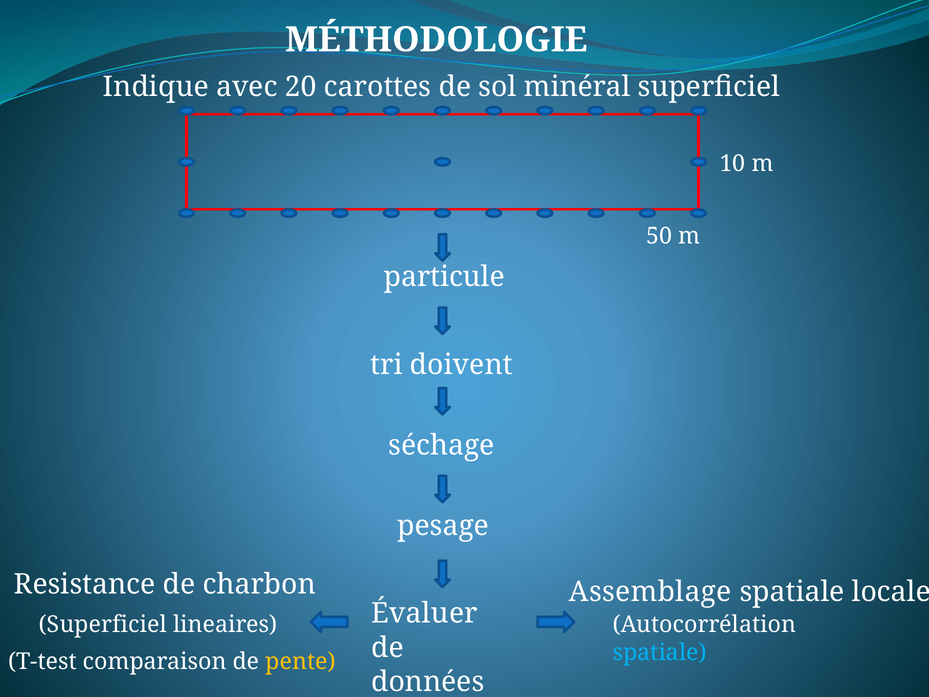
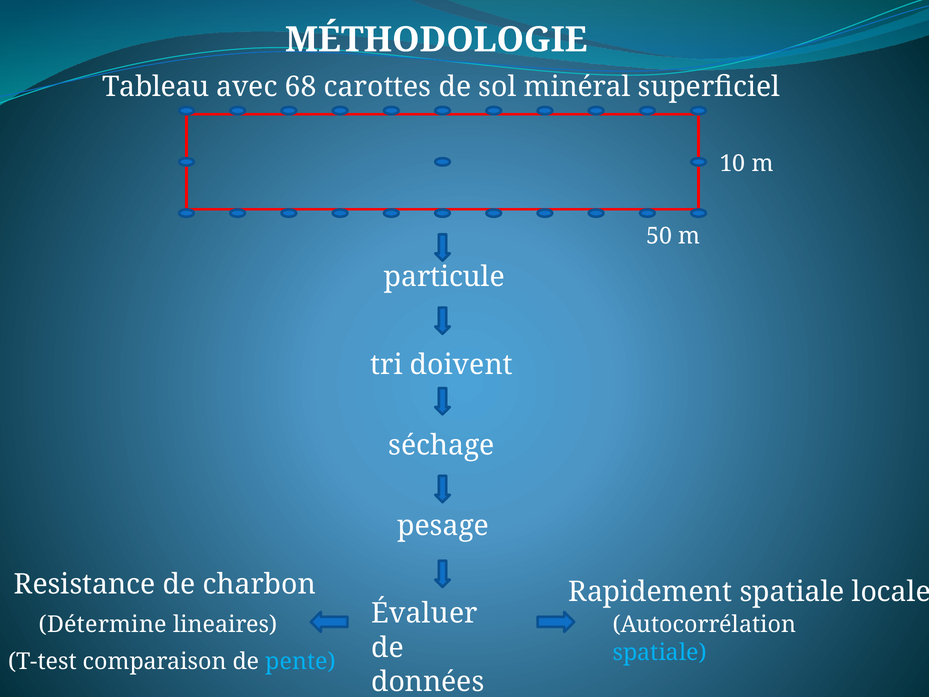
Indique: Indique -> Tableau (156, 87)
20: 20 -> 68 (301, 87)
Assemblage: Assemblage -> Rapidement (650, 591)
Superficiel: Superficiel -> Détermine (103, 625)
pente colour: yellow -> light blue (301, 661)
